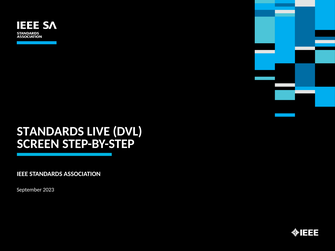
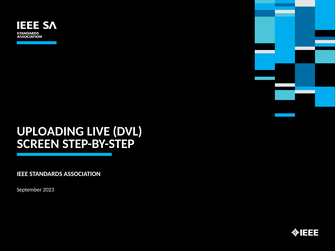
STANDARDS: STANDARDS -> UPLOADING (50, 132)
